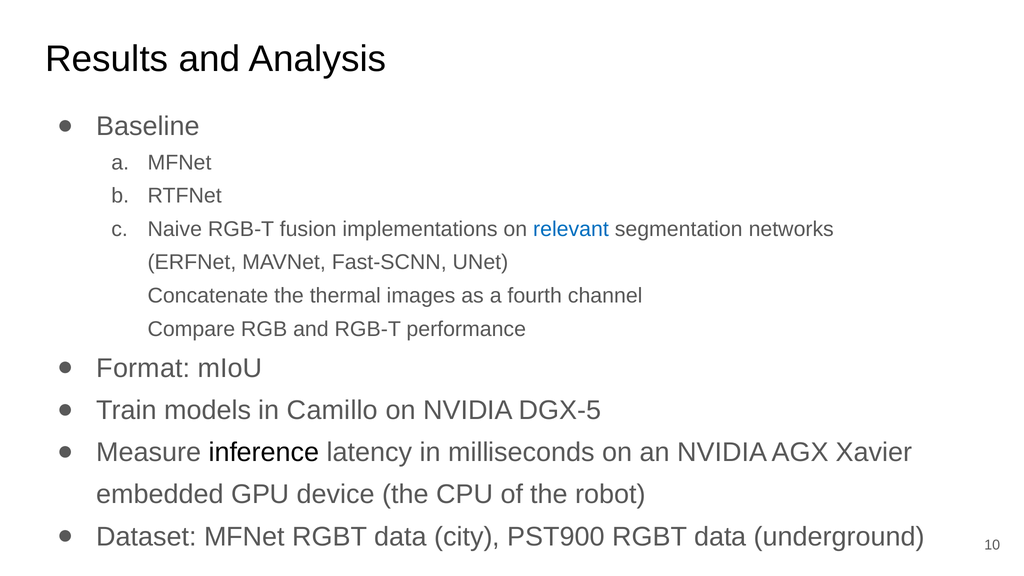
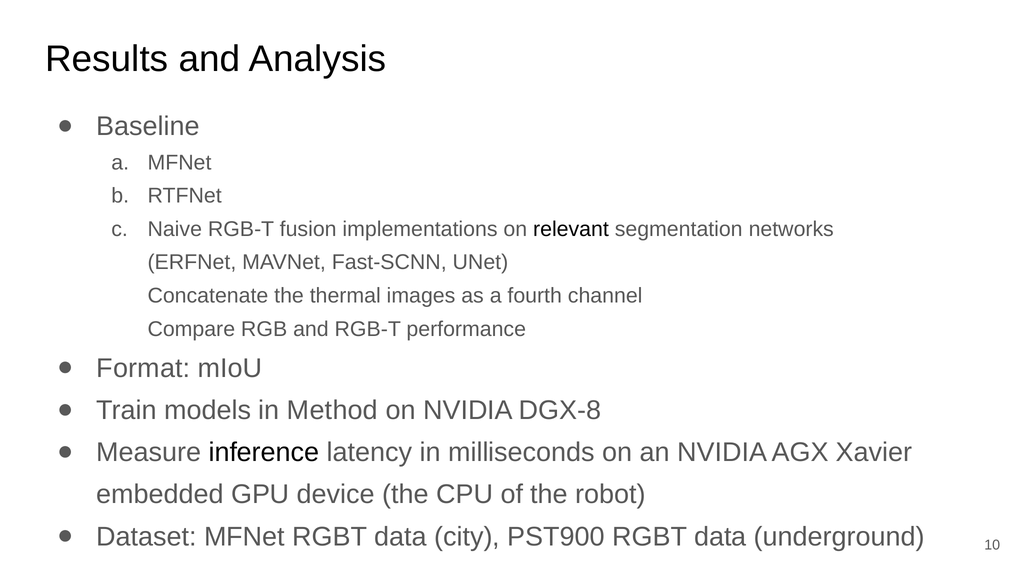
relevant colour: blue -> black (571, 229)
Camillo: Camillo -> Method (332, 410)
DGX-5: DGX-5 -> DGX-8 (560, 410)
